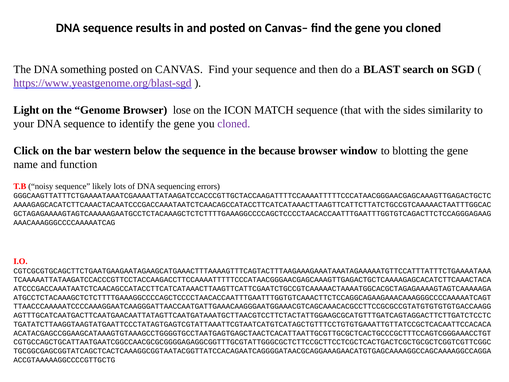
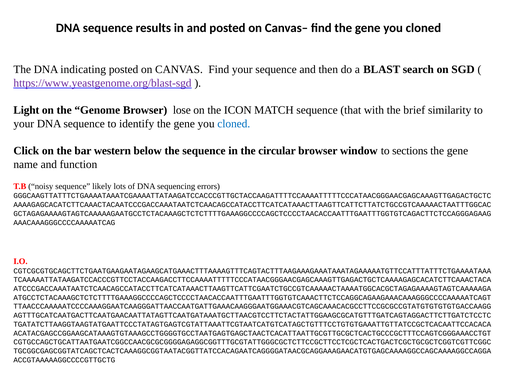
something: something -> indicating (83, 69)
sides: sides -> brief (414, 110)
cloned colour: purple -> blue (234, 124)
because: because -> circular (277, 151)
blotting: blotting -> sections (410, 151)
